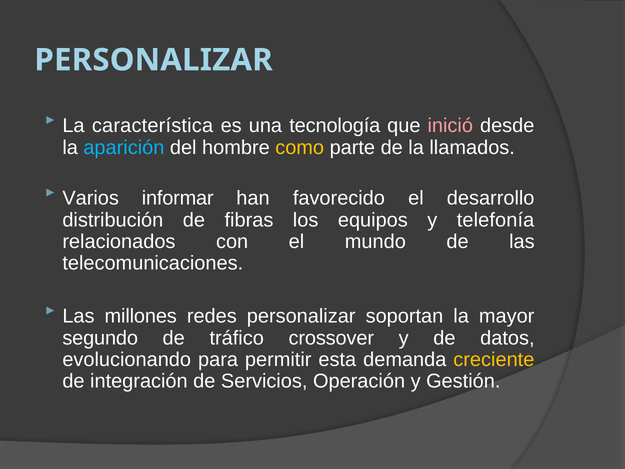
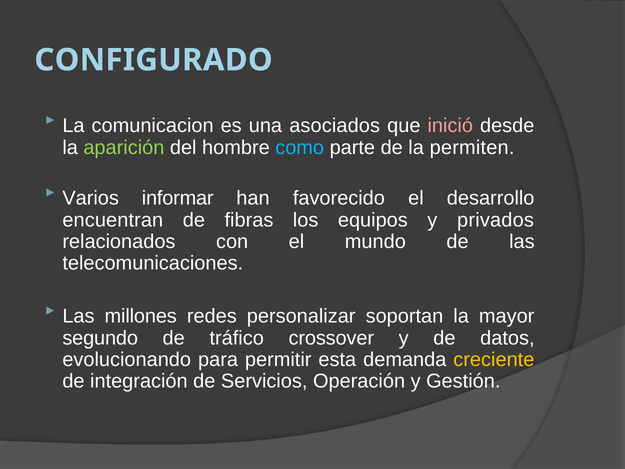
PERSONALIZAR: PERSONALIZAR -> CONFIGURADO (154, 60)
característica: característica -> comunicacion (153, 126)
tecnología: tecnología -> asociados (335, 126)
aparición colour: light blue -> light green (124, 147)
como colour: yellow -> light blue (300, 147)
llamados: llamados -> permiten (472, 147)
distribución: distribución -> encuentran (113, 220)
telefonía: telefonía -> privados (496, 220)
